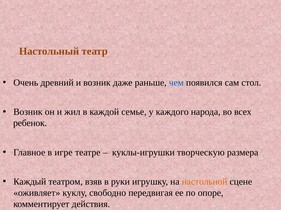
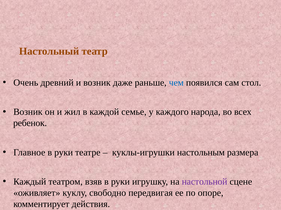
Главное в игре: игре -> руки (64, 153)
творческую: творческую -> настольным (201, 153)
настольной colour: orange -> purple (205, 182)
